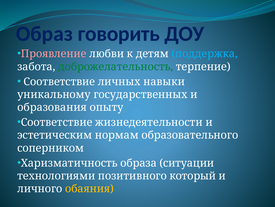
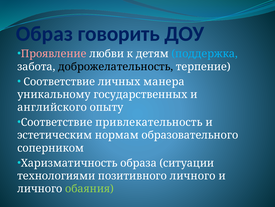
доброжелательность colour: green -> black (116, 66)
навыки: навыки -> манера (164, 81)
образования: образования -> английского (52, 107)
жизнедеятельности: жизнедеятельности -> привлекательность (149, 122)
позитивного который: который -> личного (193, 175)
обаяния colour: yellow -> light green (90, 188)
